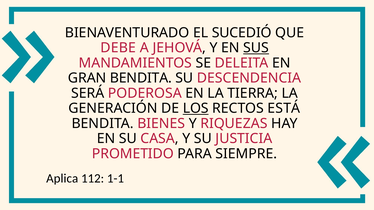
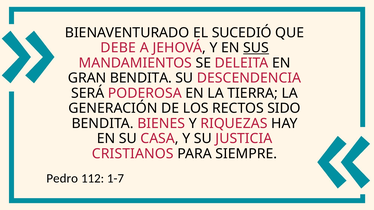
LOS underline: present -> none (196, 108)
ESTÁ: ESTÁ -> SIDO (284, 108)
PROMETIDO: PROMETIDO -> CRISTIANOS (133, 154)
Aplica: Aplica -> Pedro (62, 179)
1-1: 1-1 -> 1-7 (115, 179)
